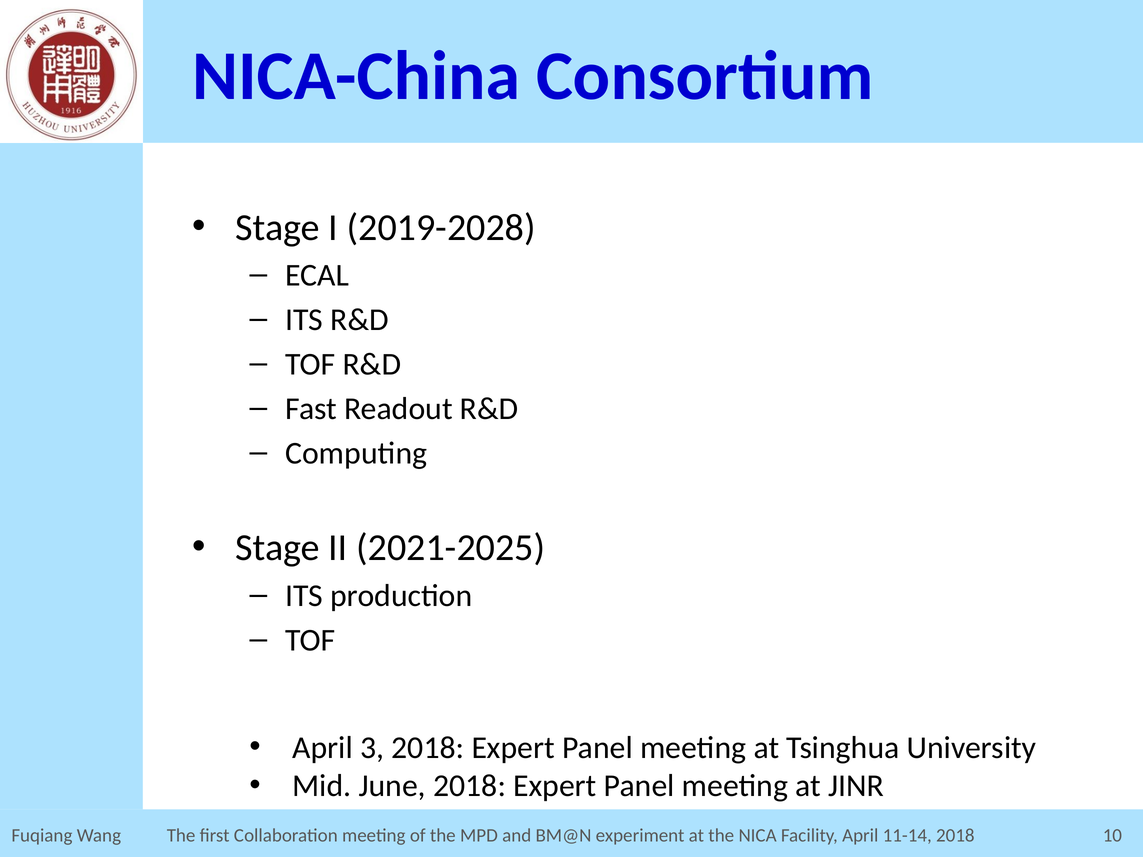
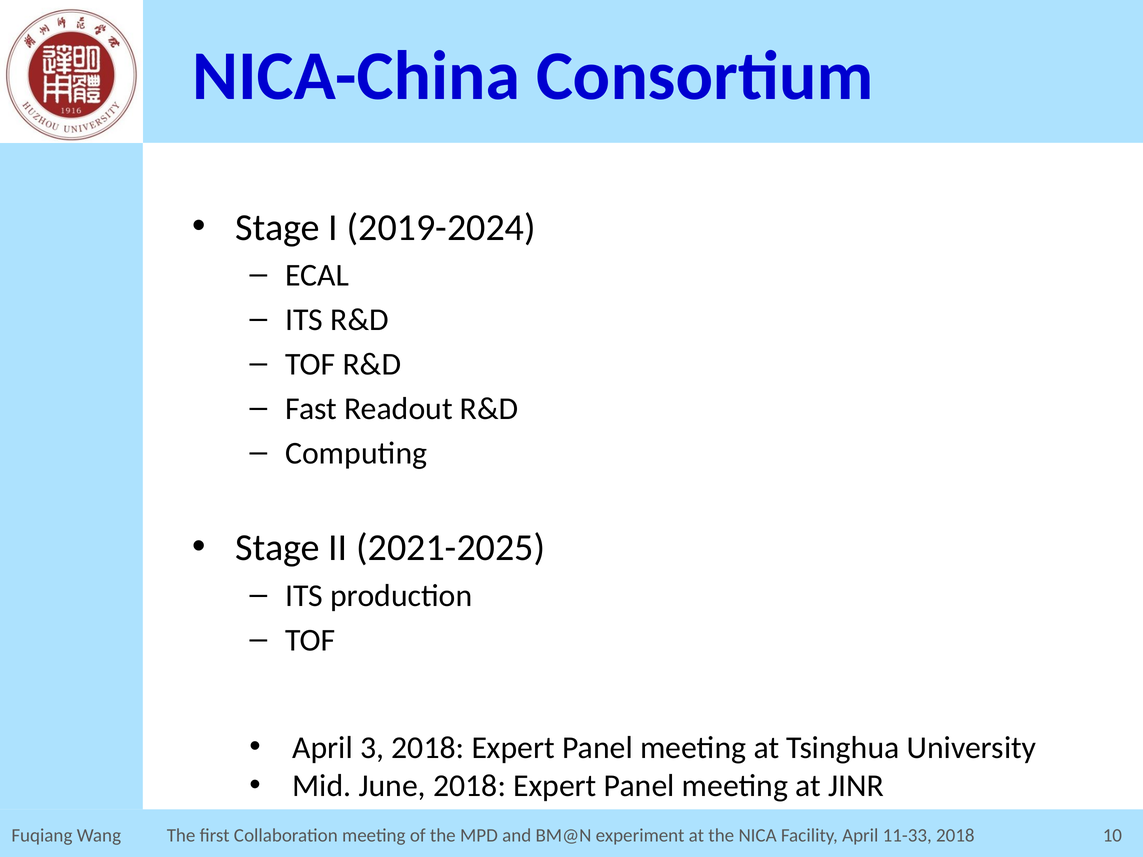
2019-2028: 2019-2028 -> 2019-2024 (441, 227)
11-14: 11-14 -> 11-33 (907, 836)
